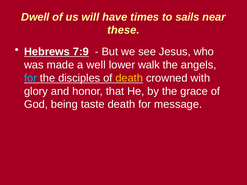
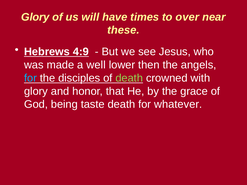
Dwell: Dwell -> Glory (35, 17)
sails: sails -> over (187, 17)
7:9: 7:9 -> 4:9 (81, 52)
walk: walk -> then (149, 65)
death colour: yellow -> light green (129, 78)
message: message -> whatever (178, 105)
